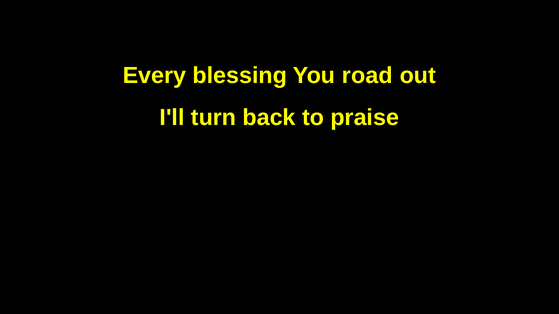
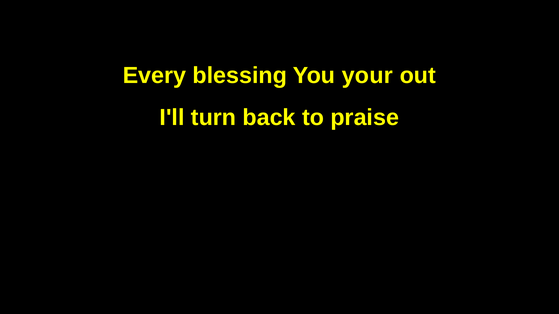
road: road -> your (367, 76)
